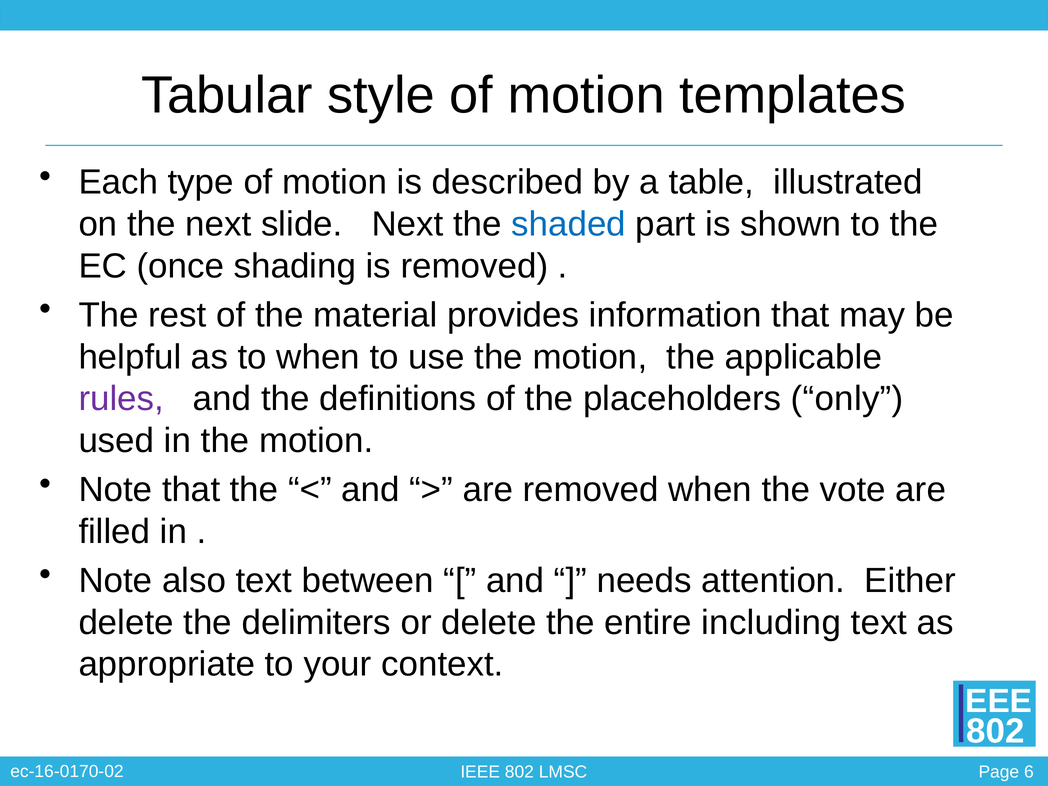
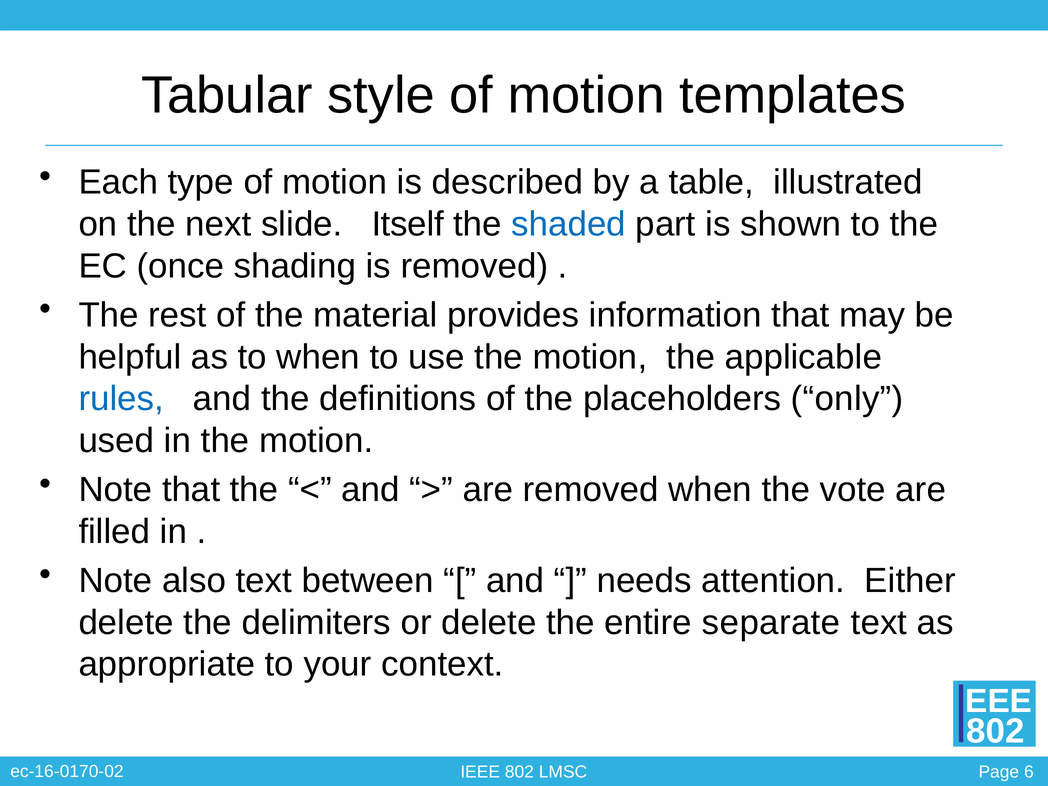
slide Next: Next -> Itself (408, 224)
rules colour: purple -> blue (121, 399)
including: including -> separate (771, 623)
